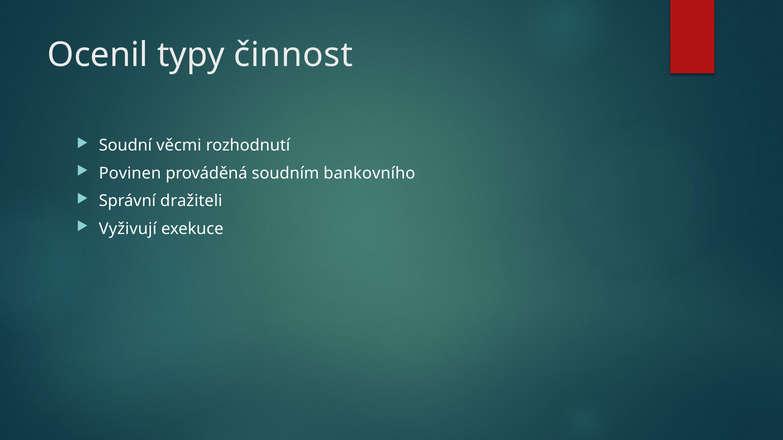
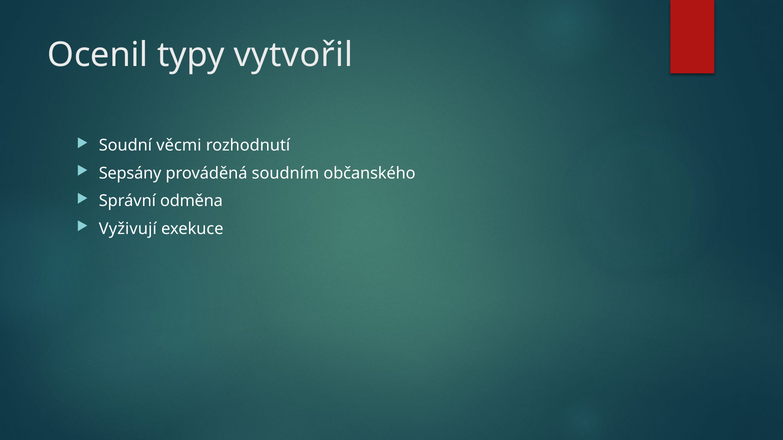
činnost: činnost -> vytvořil (294, 55)
Povinen: Povinen -> Sepsány (130, 174)
bankovního: bankovního -> občanského (370, 174)
dražiteli: dražiteli -> odměna (191, 201)
